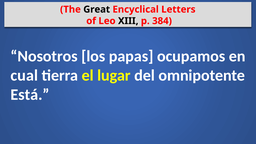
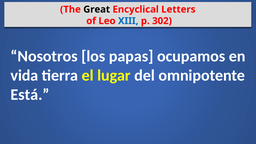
XIII colour: black -> blue (128, 21)
384: 384 -> 302 (162, 21)
cual: cual -> vida (24, 75)
